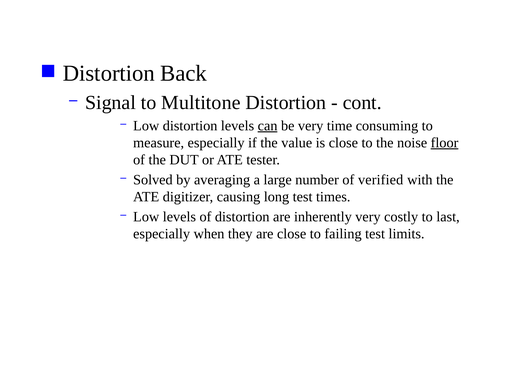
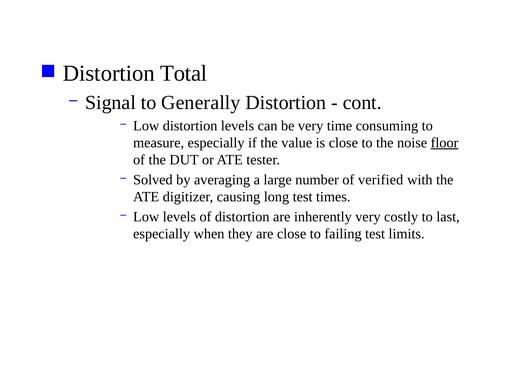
Back: Back -> Total (184, 73)
Multitone: Multitone -> Generally (201, 103)
can underline: present -> none (268, 126)
